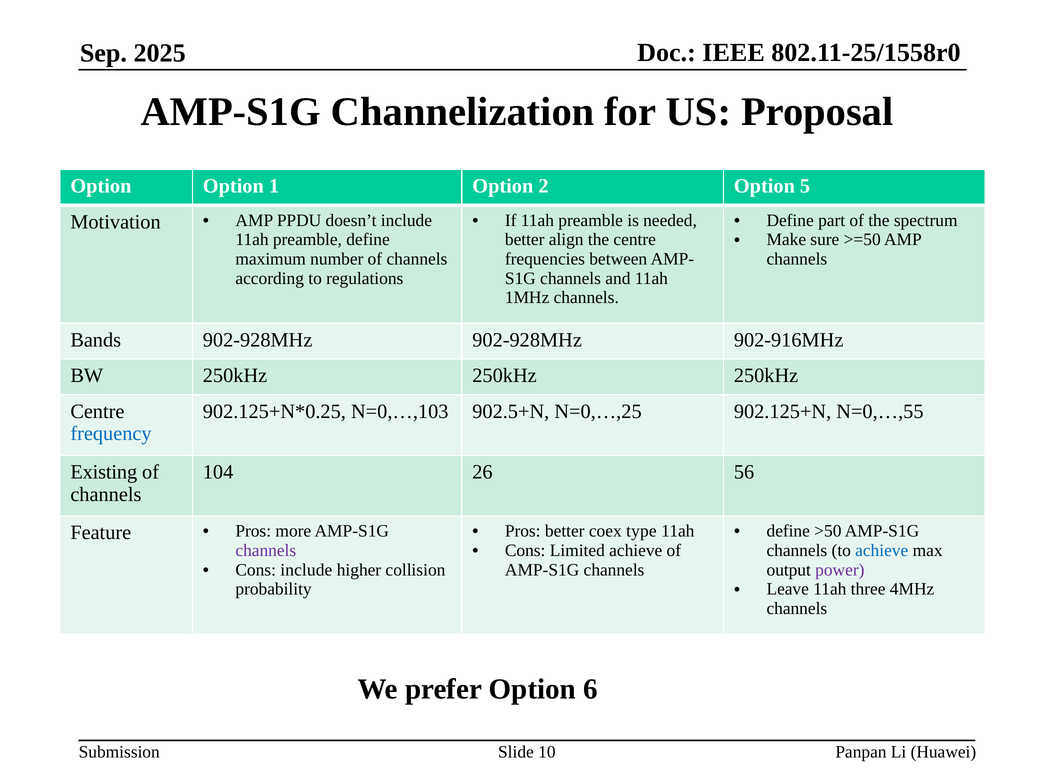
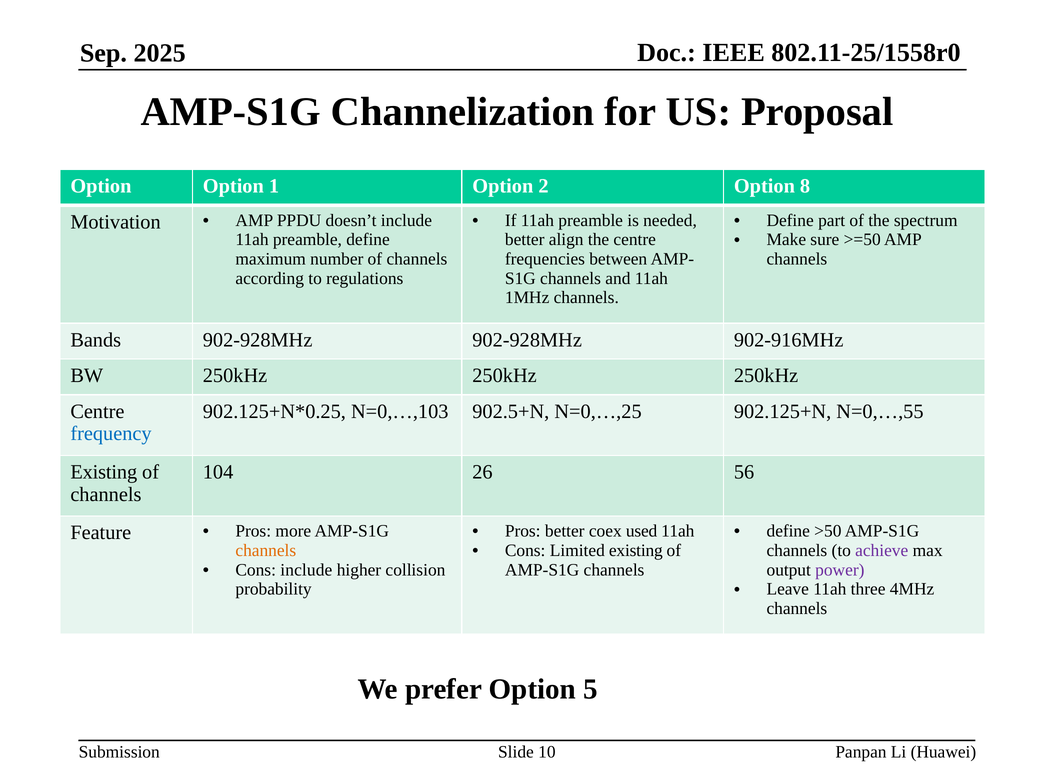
5: 5 -> 8 (805, 186)
type: type -> used (642, 531)
channels colour: purple -> orange (266, 550)
Limited achieve: achieve -> existing (636, 550)
achieve colour: blue -> purple (882, 550)
6: 6 -> 5 (590, 689)
